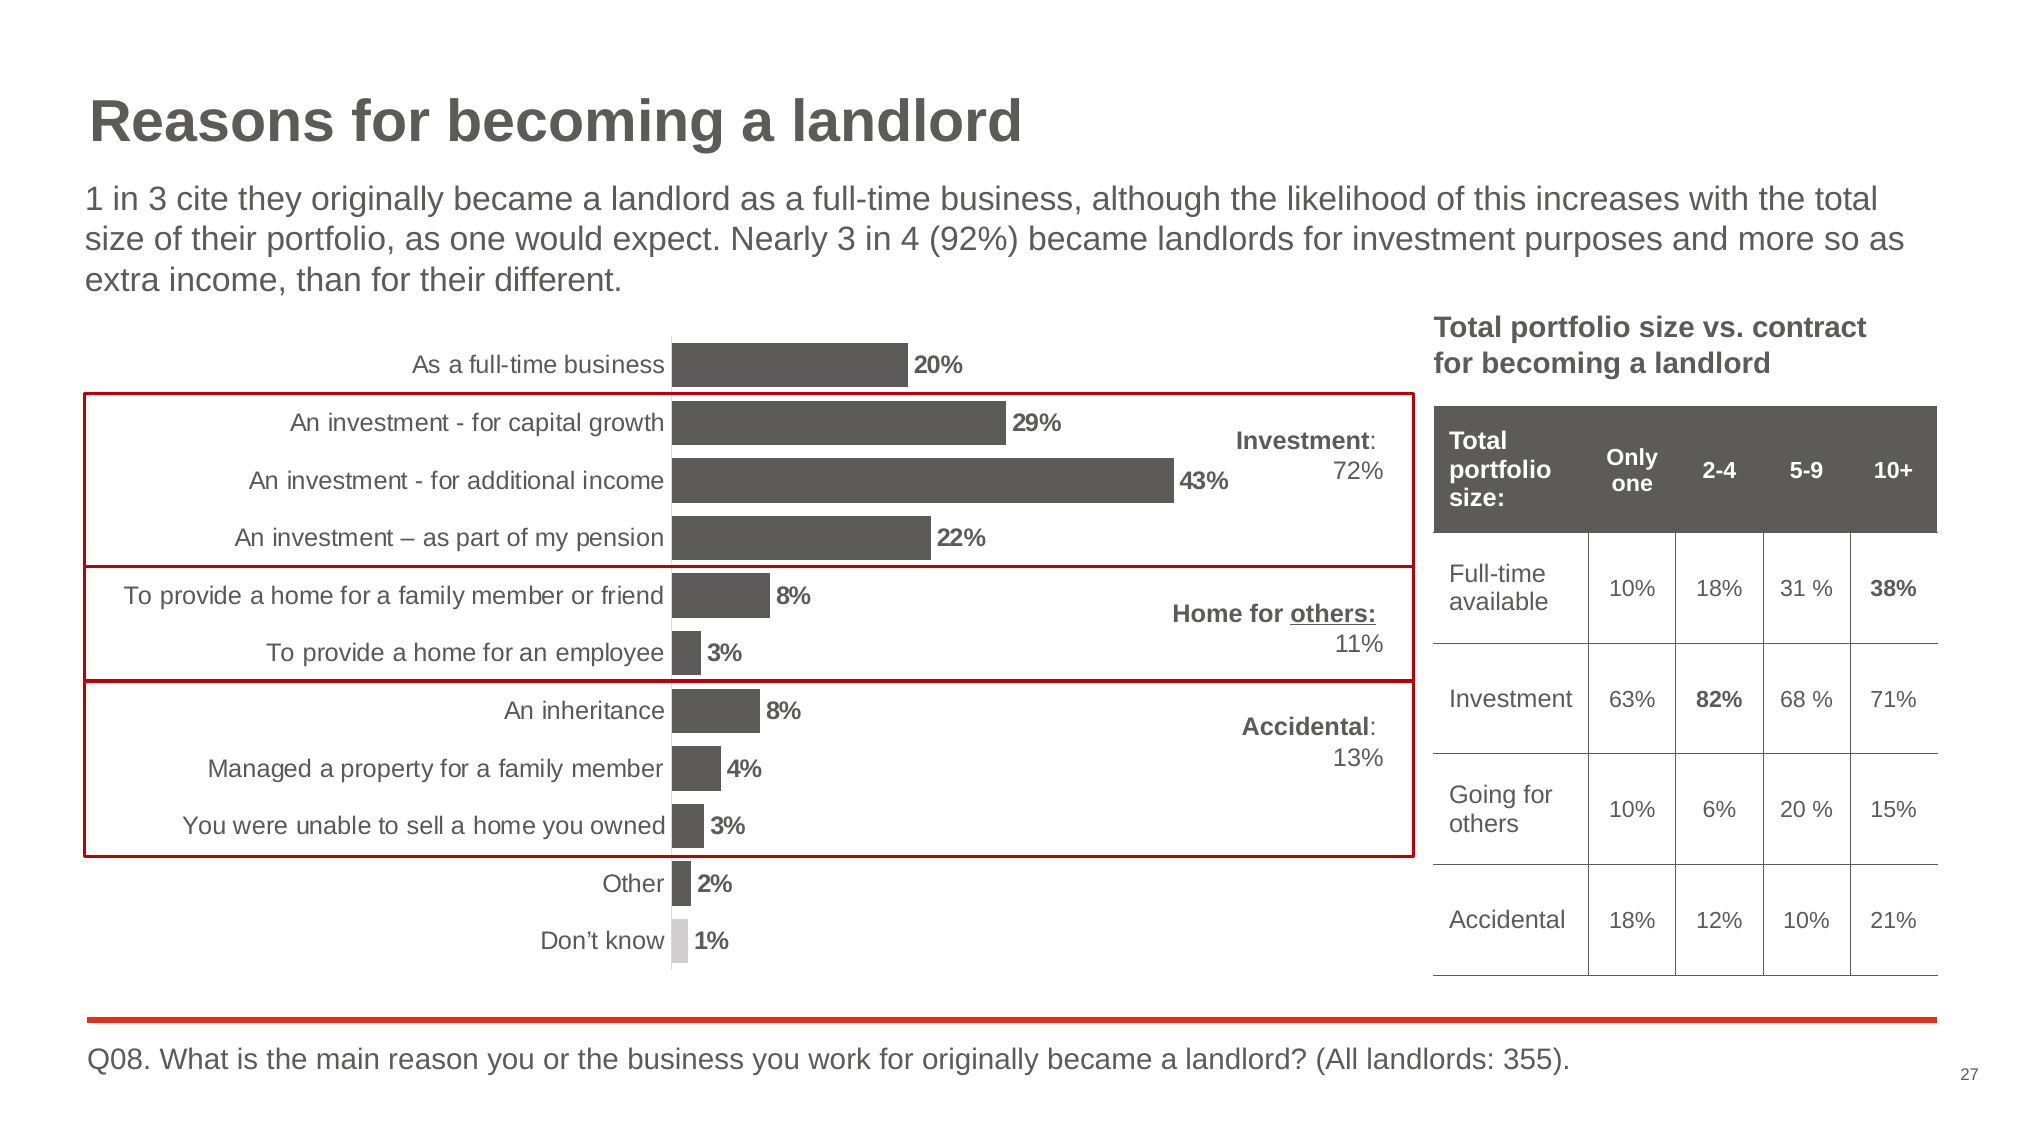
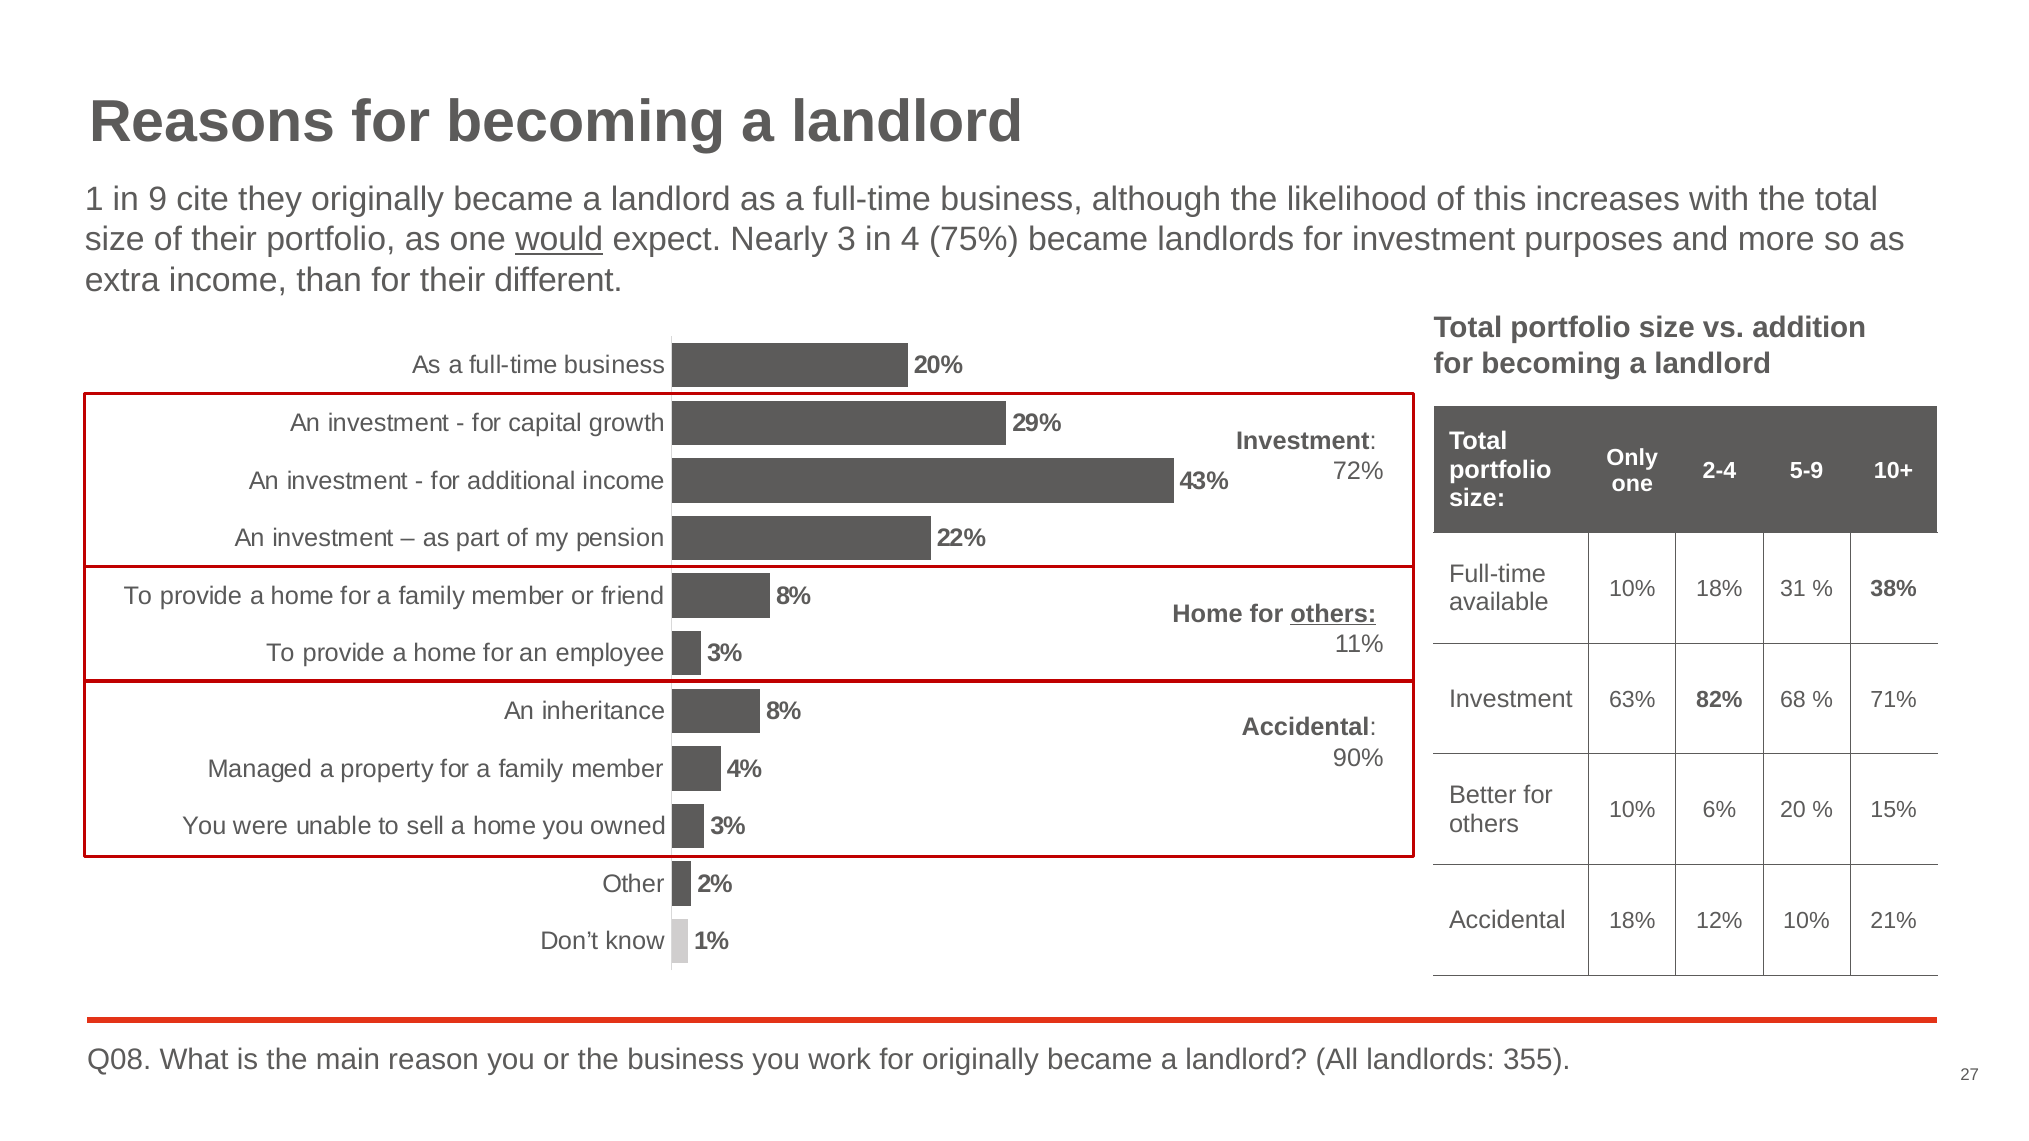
in 3: 3 -> 9 (158, 199)
would underline: none -> present (559, 240)
92%: 92% -> 75% (974, 240)
contract: contract -> addition (1809, 328)
13%: 13% -> 90% (1358, 758)
Going: Going -> Better (1483, 796)
